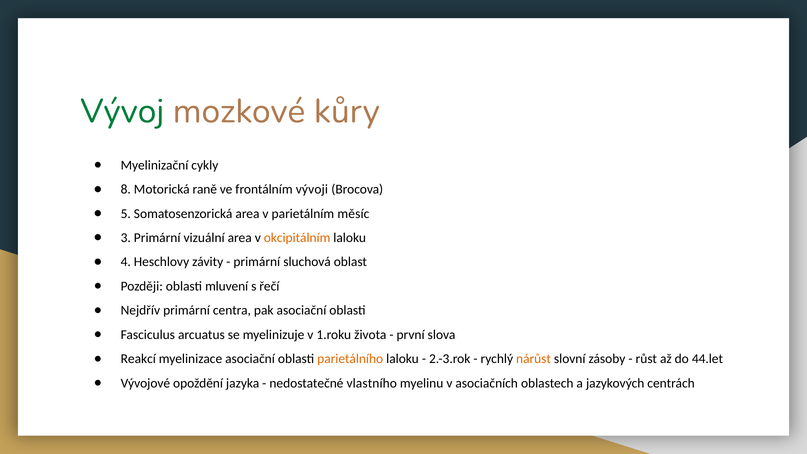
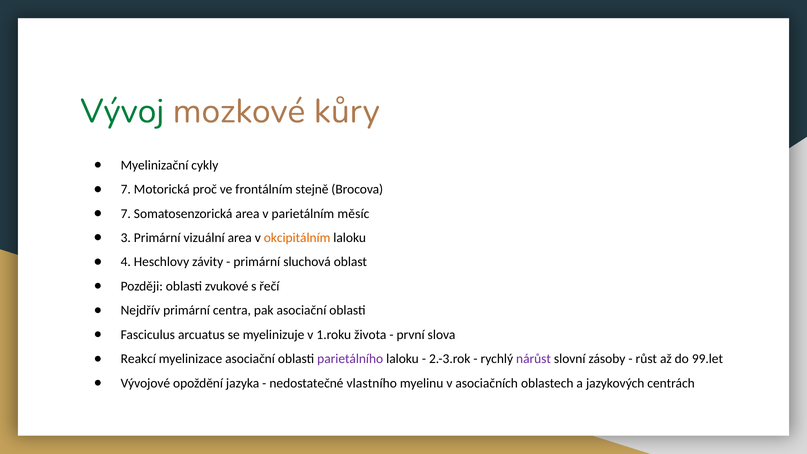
8: 8 -> 7 (126, 189)
raně: raně -> proč (205, 189)
vývoji: vývoji -> stejně (312, 189)
5: 5 -> 7 (126, 214)
mluvení: mluvení -> zvukové (227, 286)
parietálního colour: orange -> purple (350, 359)
nárůst colour: orange -> purple (534, 359)
44.let: 44.let -> 99.let (707, 359)
